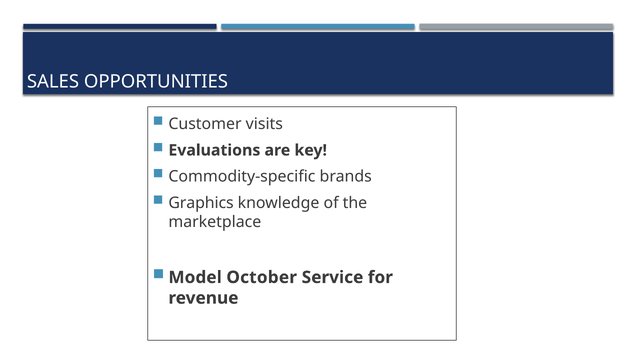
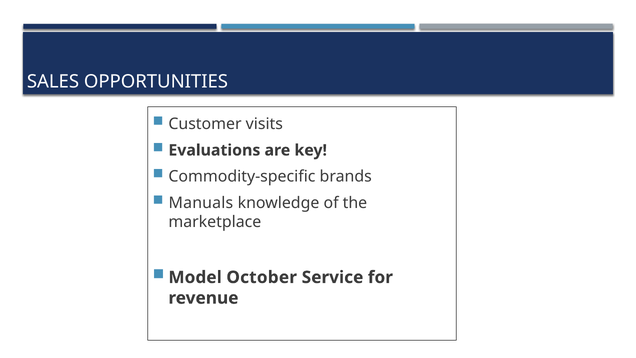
Graphics: Graphics -> Manuals (201, 203)
